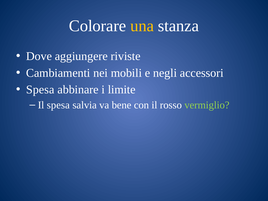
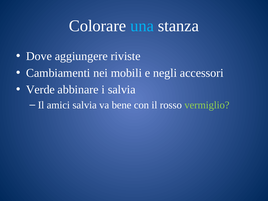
una colour: yellow -> light blue (142, 26)
Spesa: Spesa -> Verde (40, 90)
i limite: limite -> salvia (122, 90)
Il spesa: spesa -> amici (58, 105)
